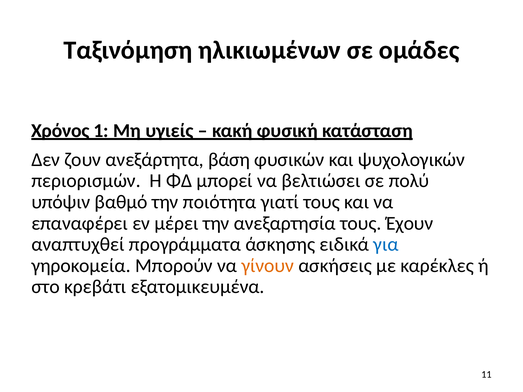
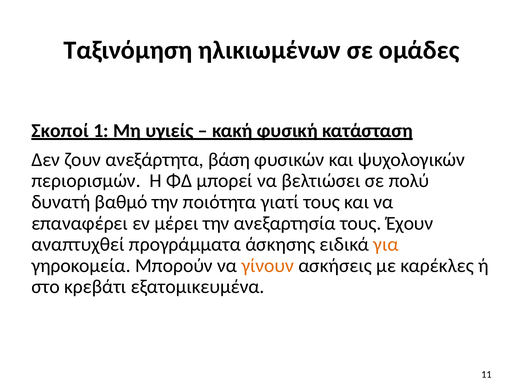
Χρόνος: Χρόνος -> Σκοποί (60, 131)
υπόψιν: υπόψιν -> δυνατή (61, 202)
για colour: blue -> orange (386, 245)
